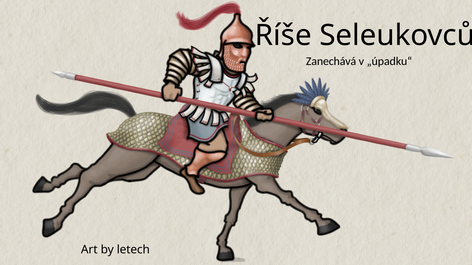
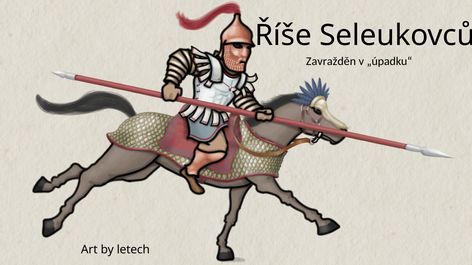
Zanechává: Zanechává -> Zavražděn (331, 61)
